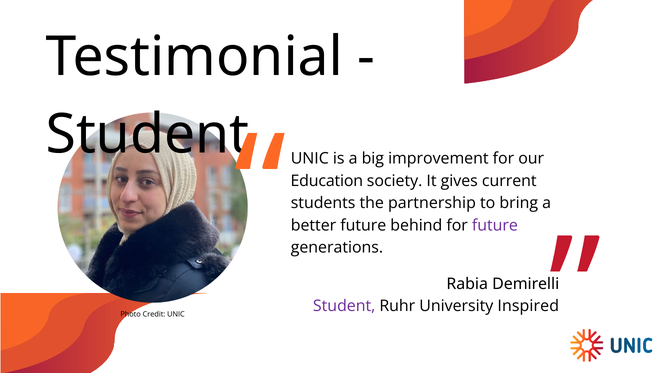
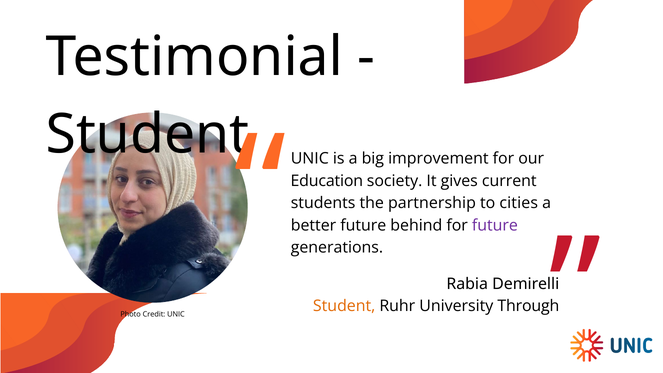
bring: bring -> cities (519, 203)
Student colour: purple -> orange (344, 306)
Inspired: Inspired -> Through (528, 306)
